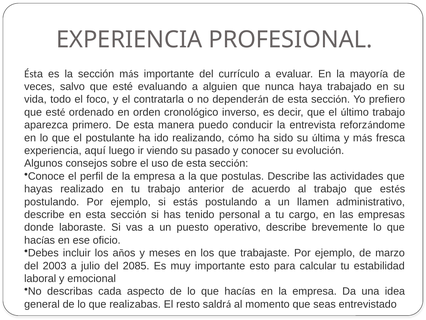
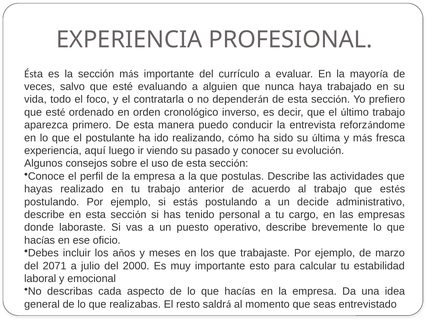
llamen: llamen -> decide (313, 202)
2003: 2003 -> 2071 (55, 265)
2085: 2085 -> 2000 (136, 265)
